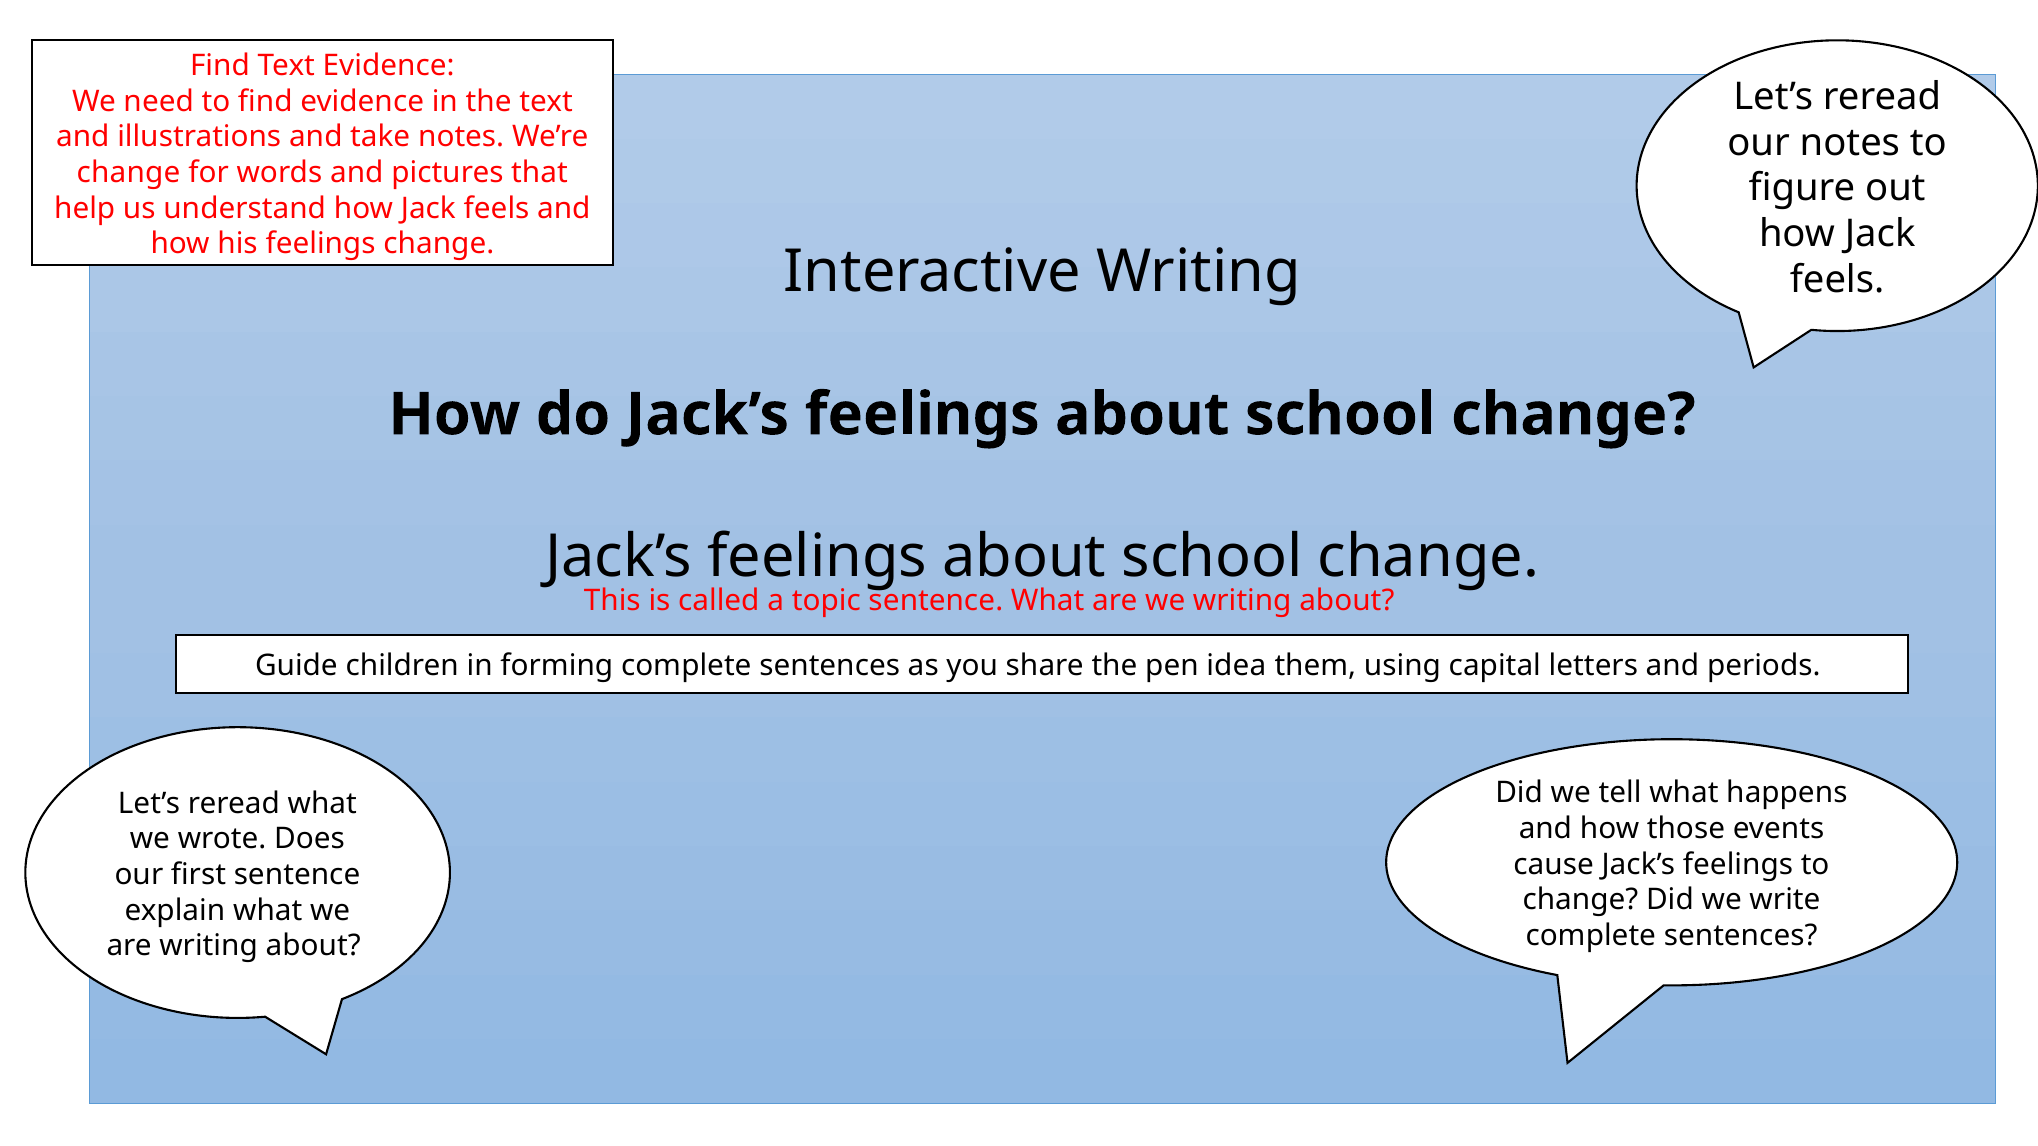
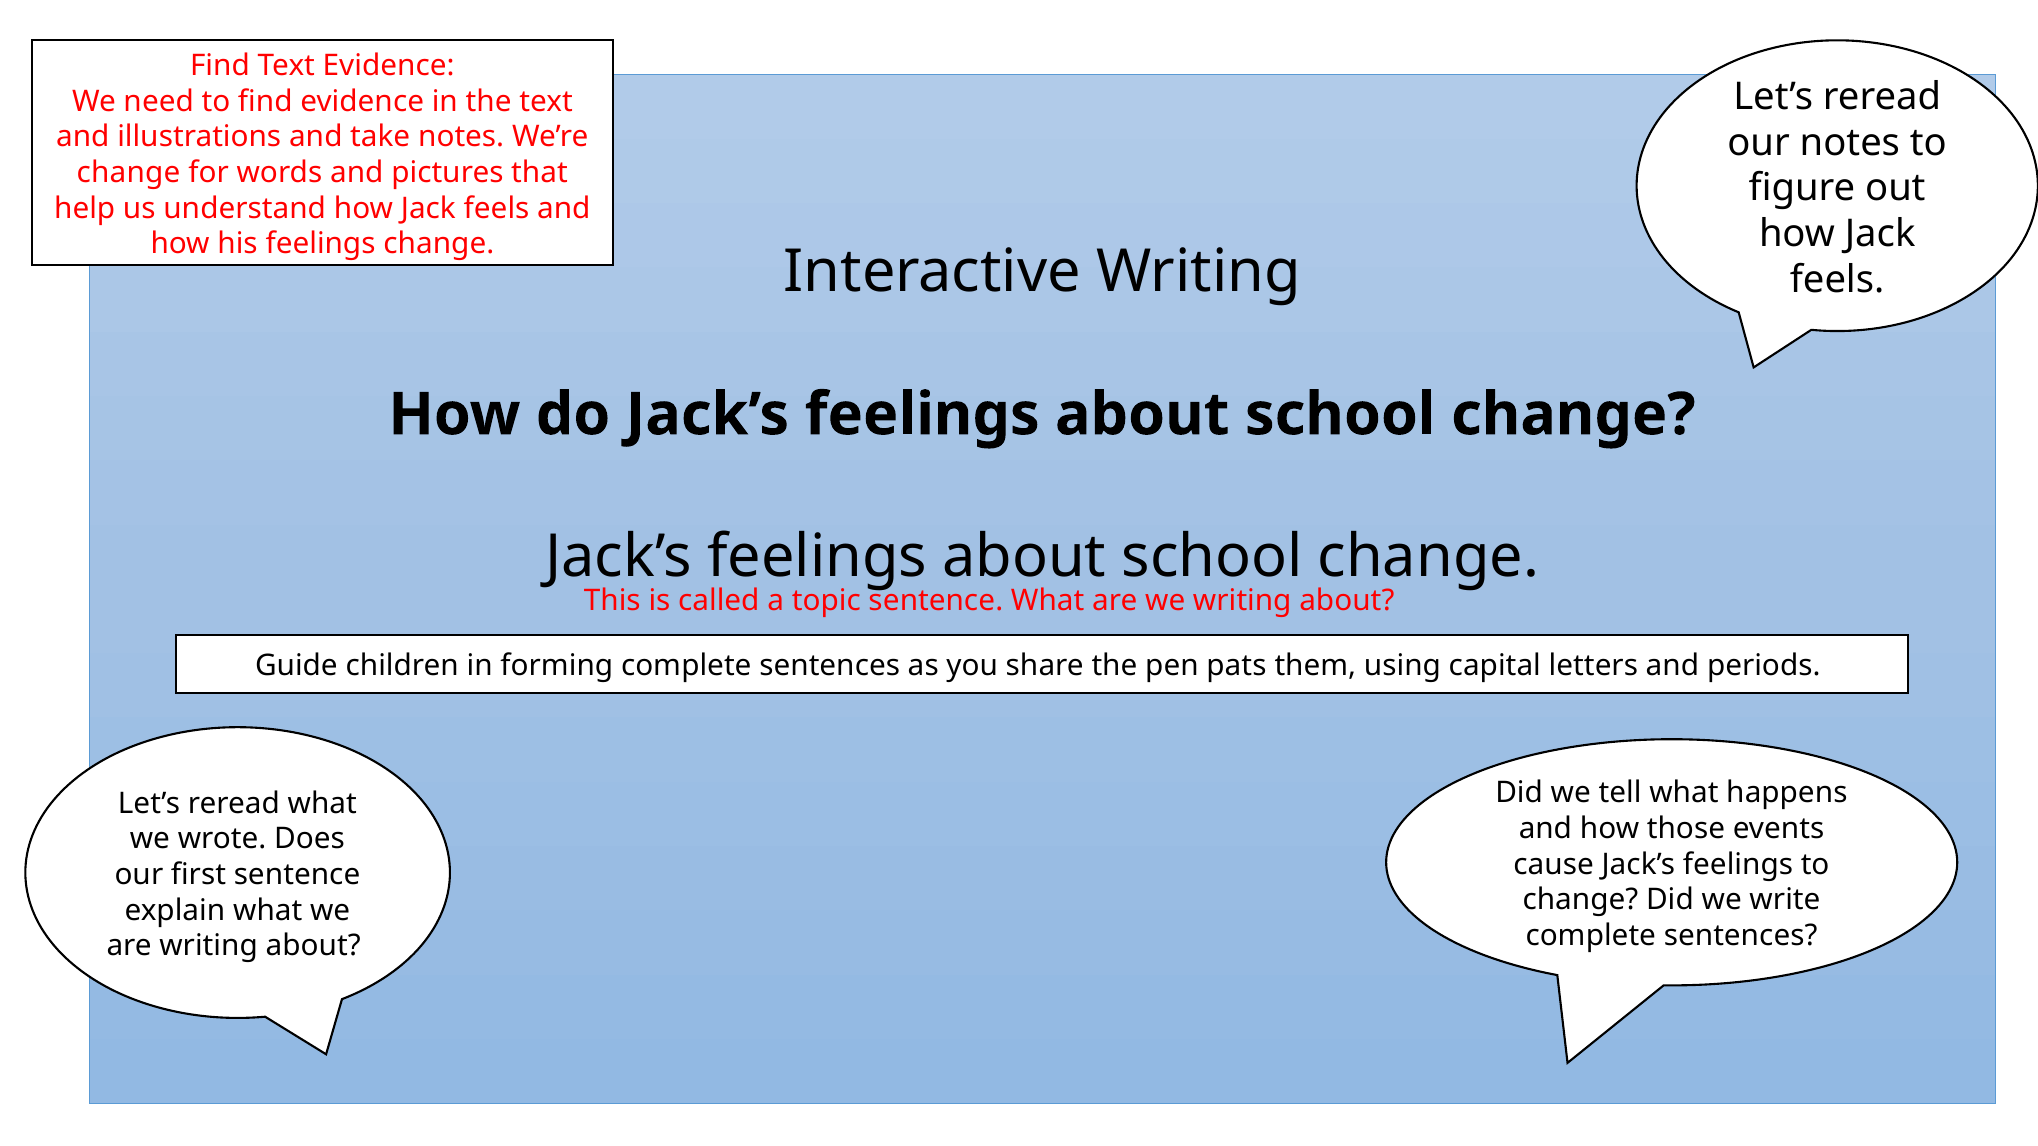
idea: idea -> pats (1236, 666)
